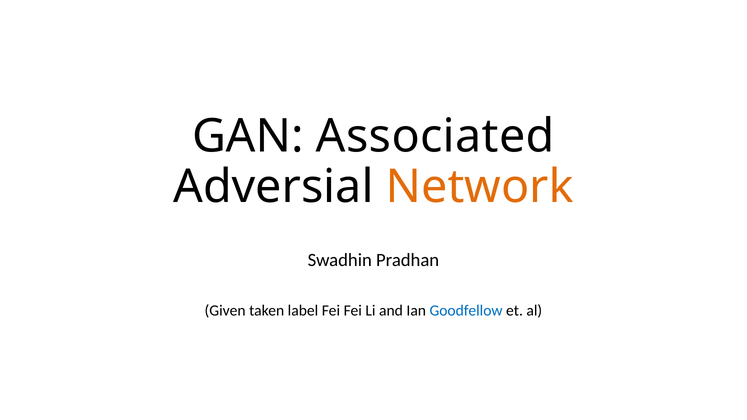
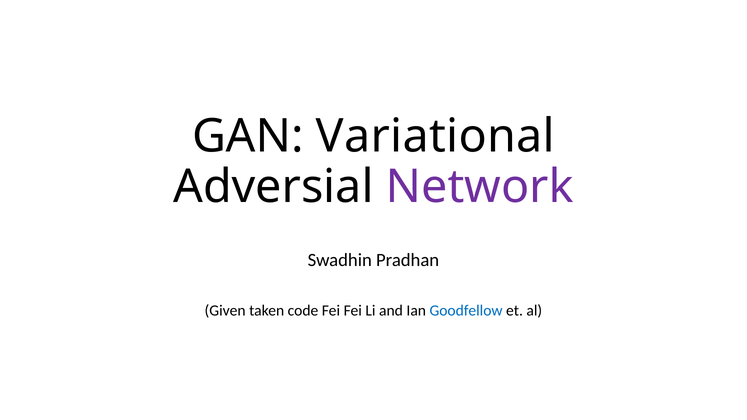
Associated: Associated -> Variational (435, 136)
Network colour: orange -> purple (480, 187)
label: label -> code (303, 311)
